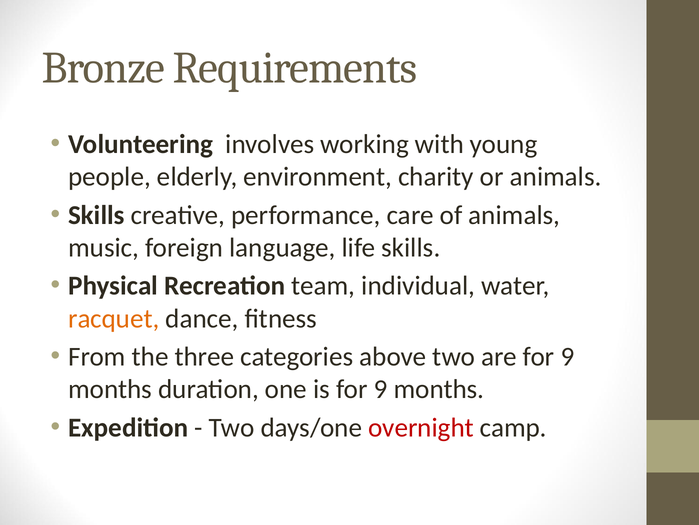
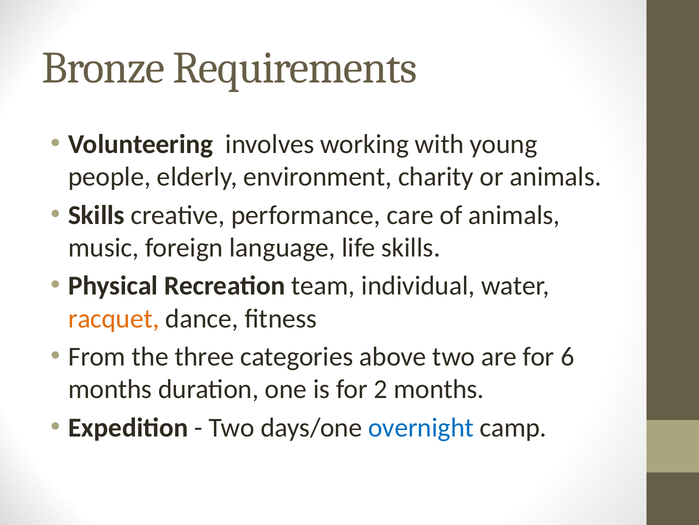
are for 9: 9 -> 6 (567, 356)
is for 9: 9 -> 2 (381, 389)
overnight colour: red -> blue (421, 427)
